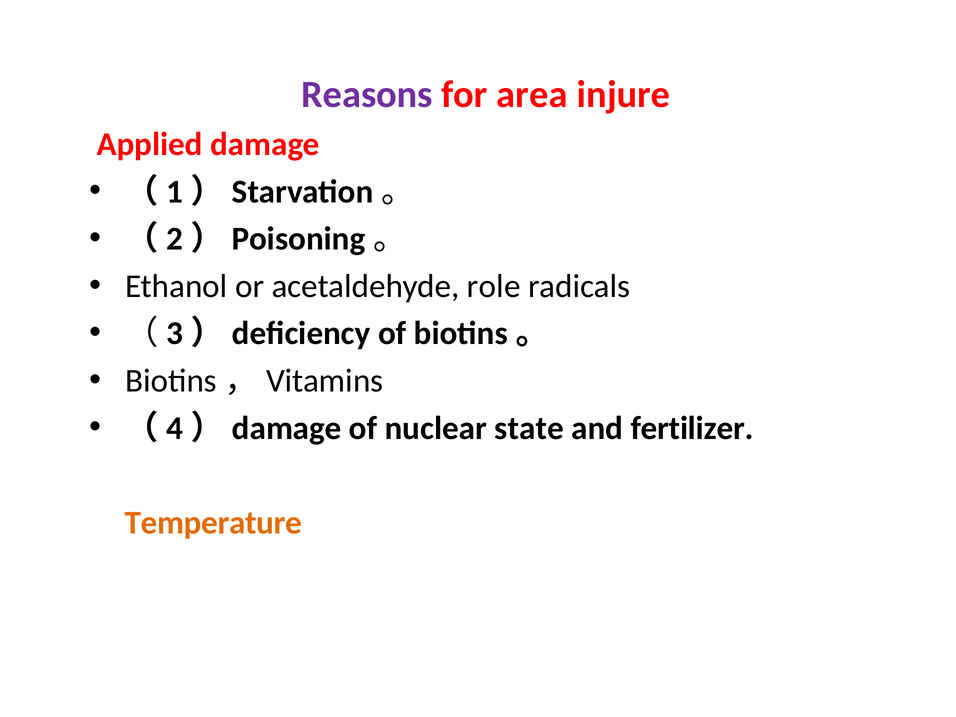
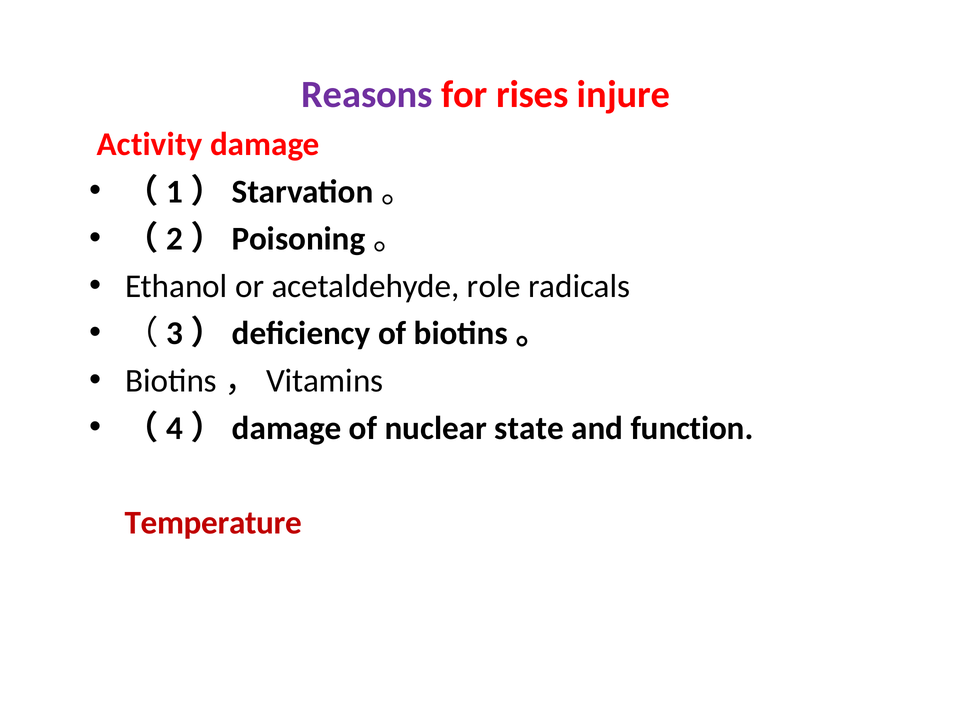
area: area -> rises (532, 94)
Applied: Applied -> Activity (150, 144)
fertilizer: fertilizer -> function (692, 428)
Temperature colour: orange -> red (213, 523)
